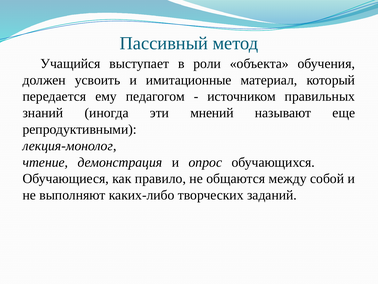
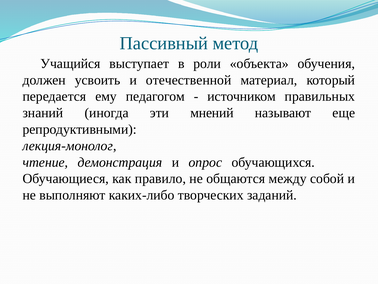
имитационные: имитационные -> отечественной (189, 80)
